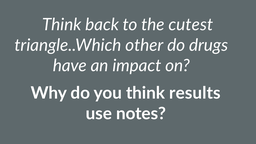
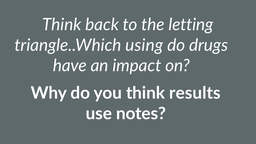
cutest: cutest -> letting (191, 25)
other: other -> using (144, 45)
